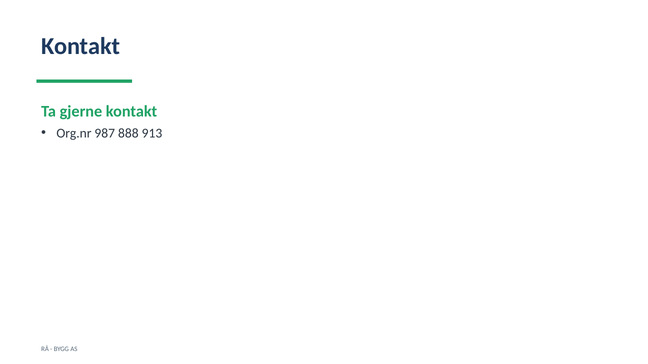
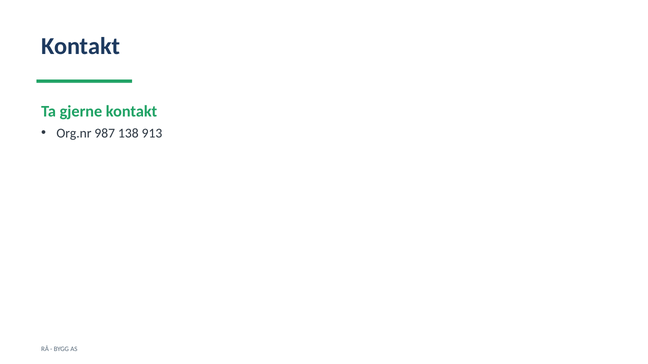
888: 888 -> 138 (128, 133)
